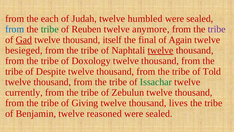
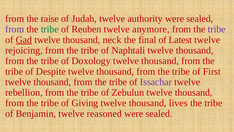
each: each -> raise (50, 19)
humbled: humbled -> authority (145, 19)
from colour: blue -> purple (15, 29)
itself: itself -> neck (112, 40)
Again: Again -> Latest (180, 40)
besieged: besieged -> rejoicing (24, 50)
twelve underline: present -> none (161, 50)
Told: Told -> First (212, 71)
Issachar colour: green -> purple (156, 82)
currently: currently -> rebellion (24, 92)
